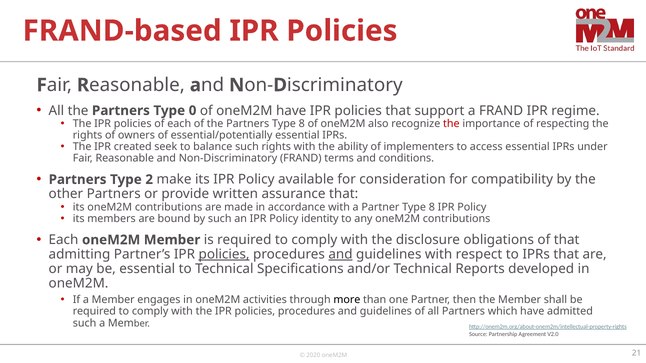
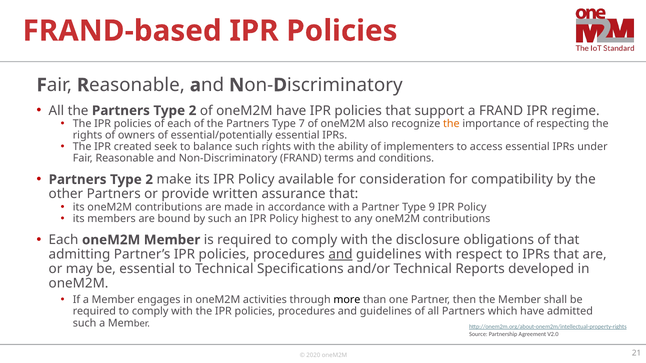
the Partners Type 0: 0 -> 2 (193, 111)
Partners Type 8: 8 -> 7 (302, 124)
the colour: red -> orange (451, 124)
Partner Type 8: 8 -> 9 (432, 207)
identity: identity -> highest (320, 219)
policies underline: present -> none (224, 255)
